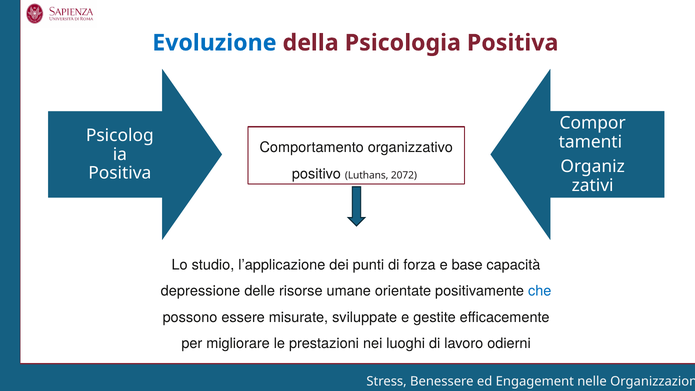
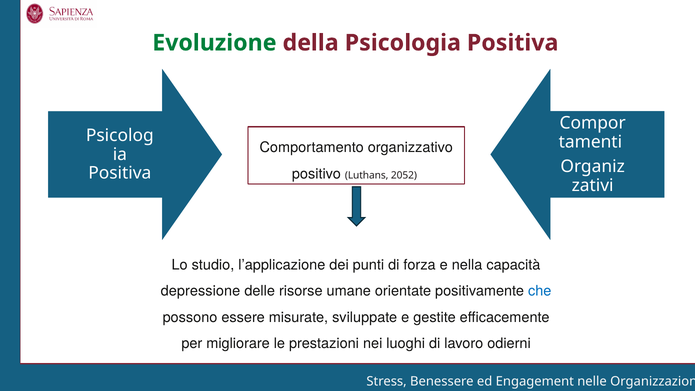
Evoluzione colour: blue -> green (214, 43)
2072: 2072 -> 2052 (404, 175)
base: base -> nella (467, 265)
